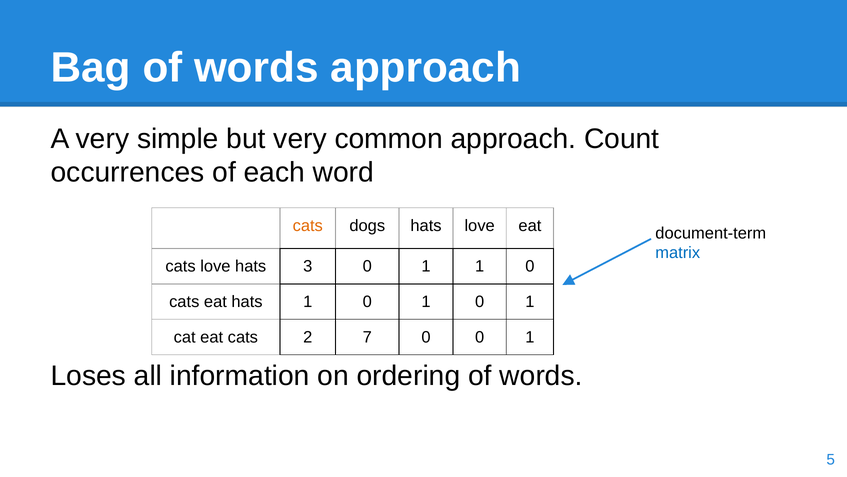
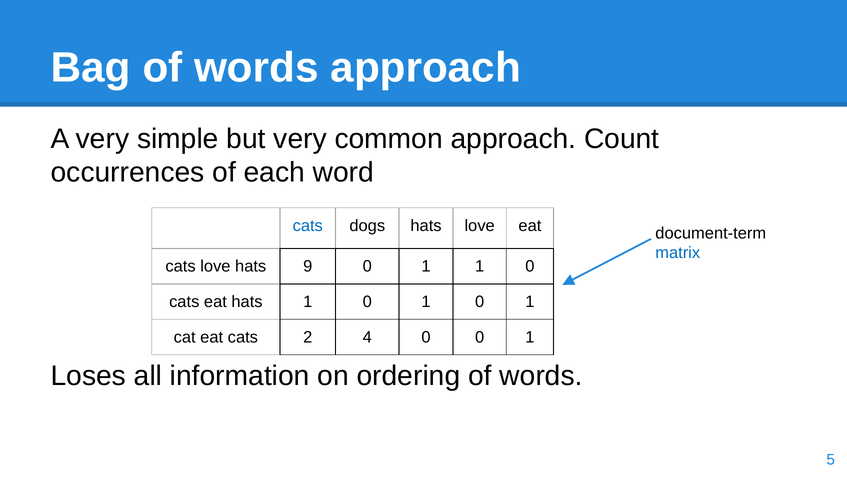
cats colour: orange -> blue (308, 225)
3: 3 -> 9 (308, 266)
7: 7 -> 4 (367, 337)
